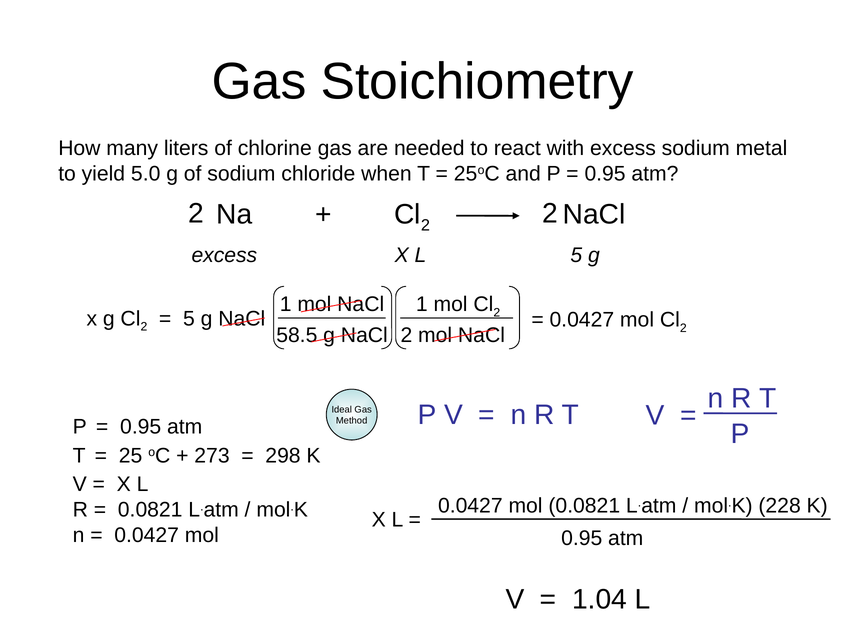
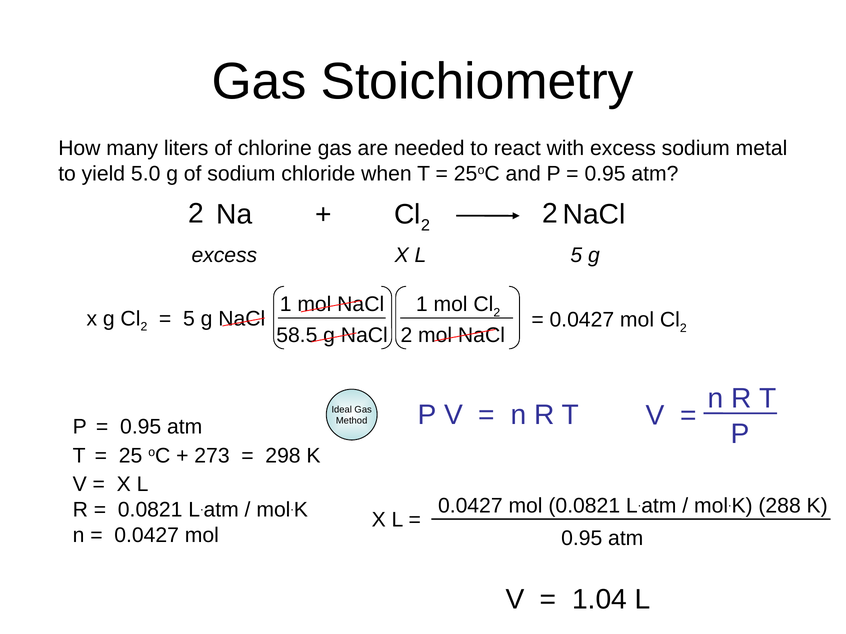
228: 228 -> 288 (780, 506)
